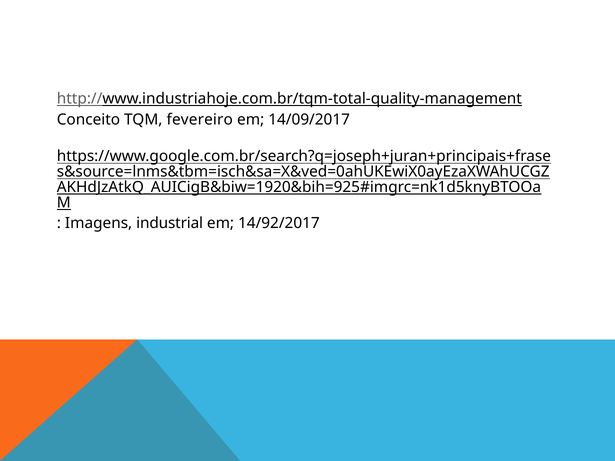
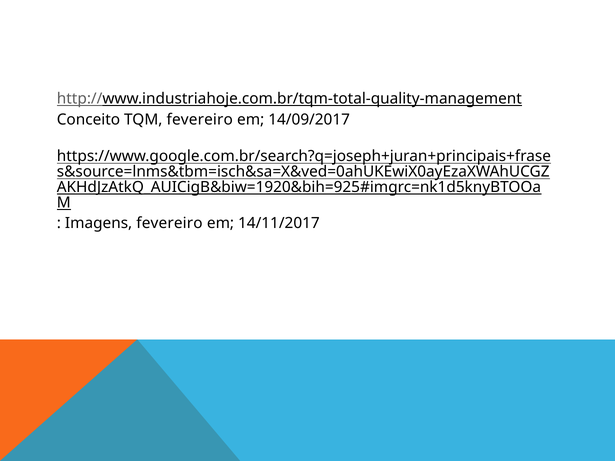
Imagens industrial: industrial -> fevereiro (170, 223)
14/92/2017: 14/92/2017 -> 14/11/2017 (279, 223)
